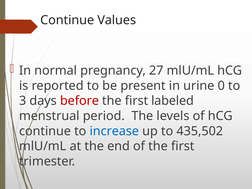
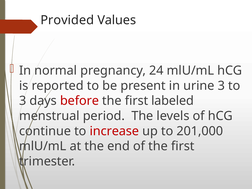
Continue: Continue -> Provided (67, 20)
27: 27 -> 24 (156, 71)
urine 0: 0 -> 3 (221, 86)
increase colour: blue -> red (114, 131)
435,502: 435,502 -> 201,000 (200, 131)
